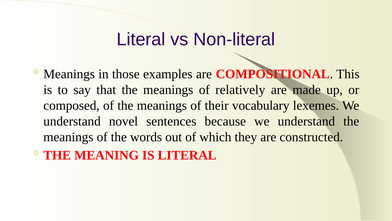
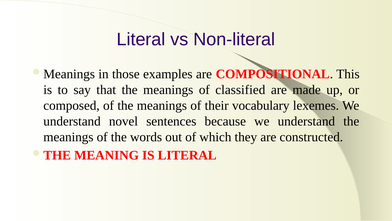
relatively: relatively -> classified (240, 90)
